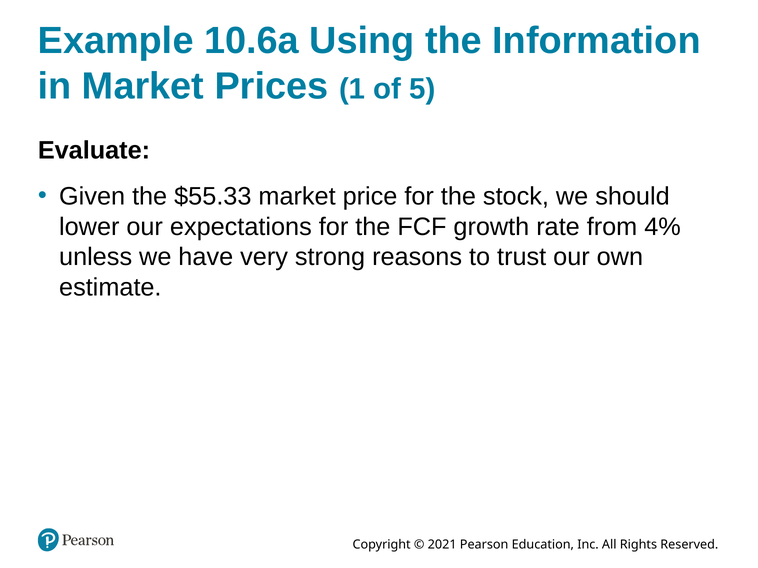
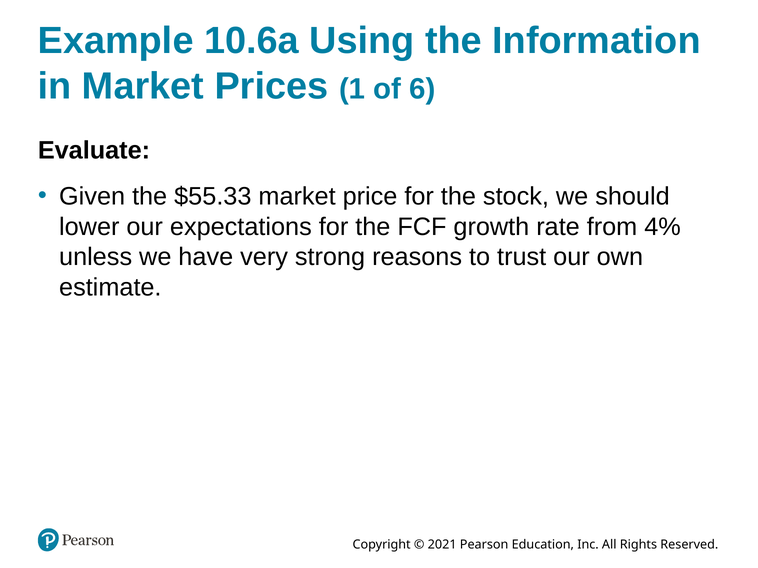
5: 5 -> 6 (422, 89)
